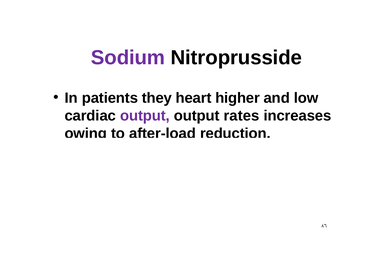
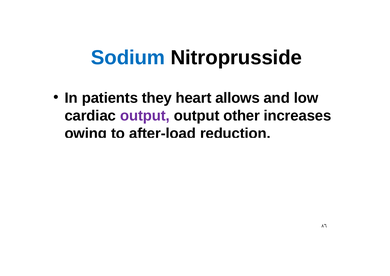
Sodium colour: purple -> blue (128, 58)
higher: higher -> allows (238, 98)
rates: rates -> other (242, 116)
